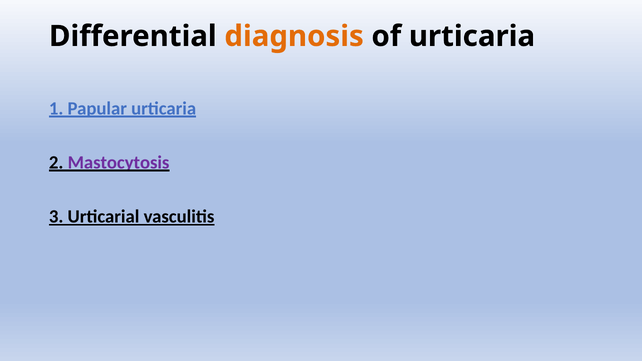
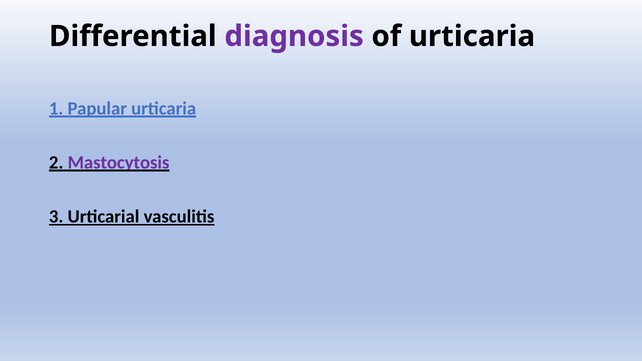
diagnosis colour: orange -> purple (294, 36)
